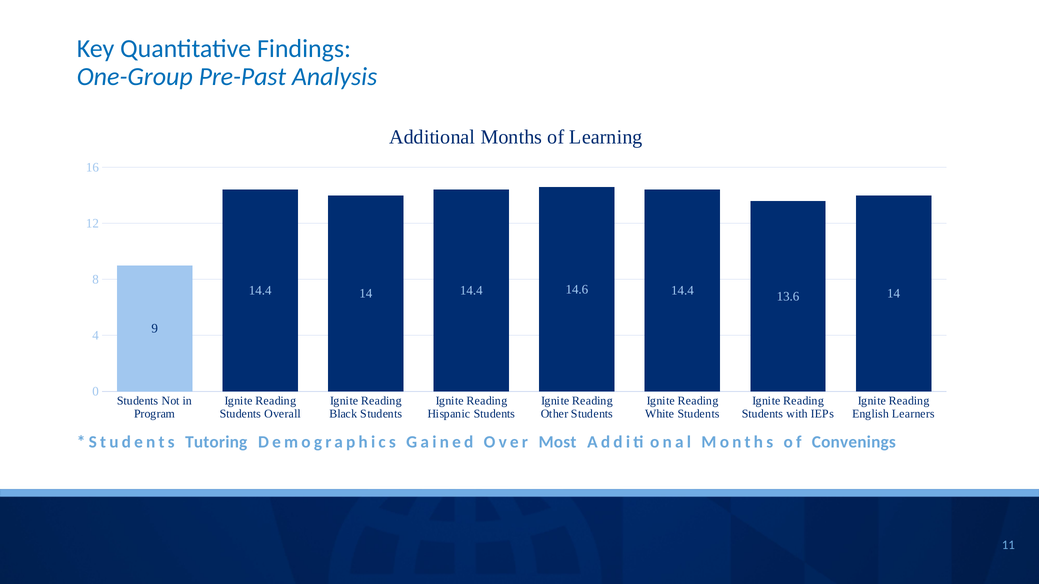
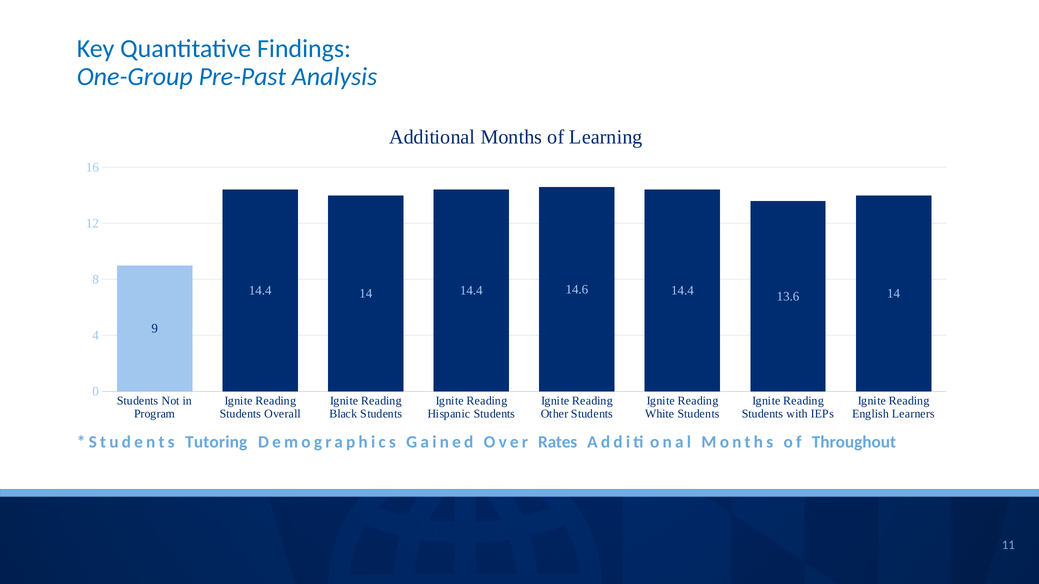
Most: Most -> Rates (558, 442)
Convenings: Convenings -> Throughout (854, 442)
